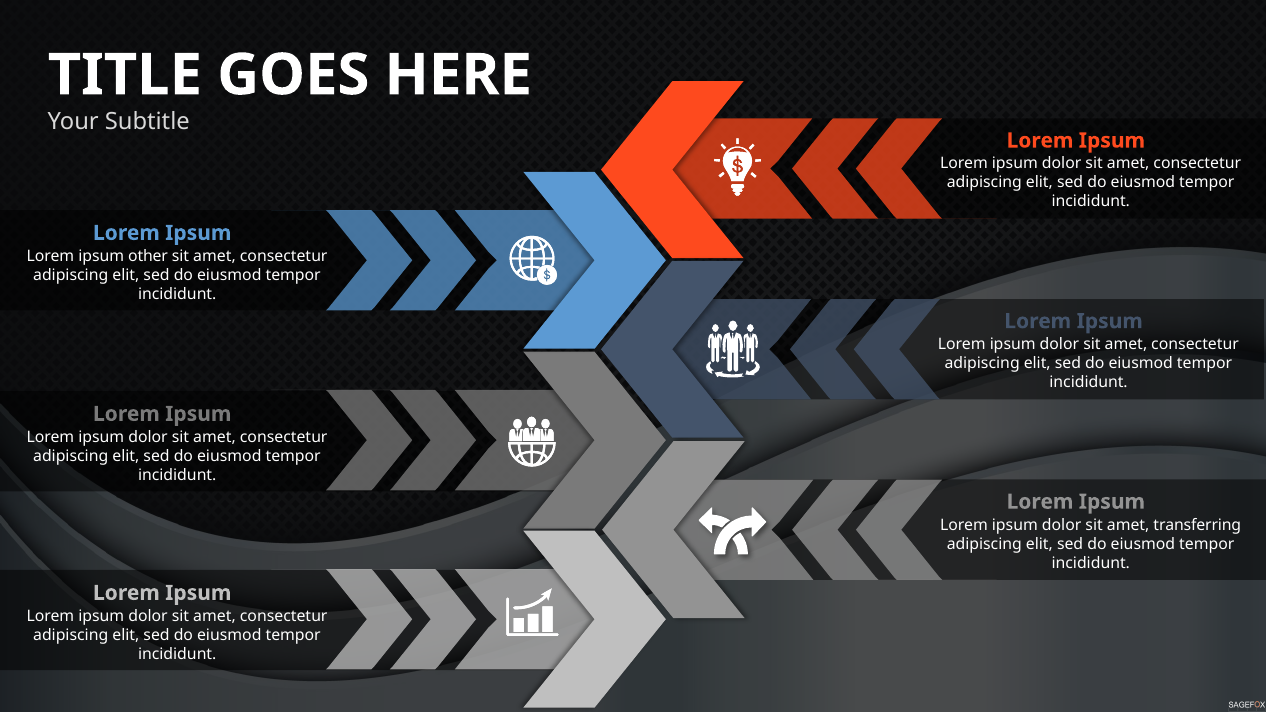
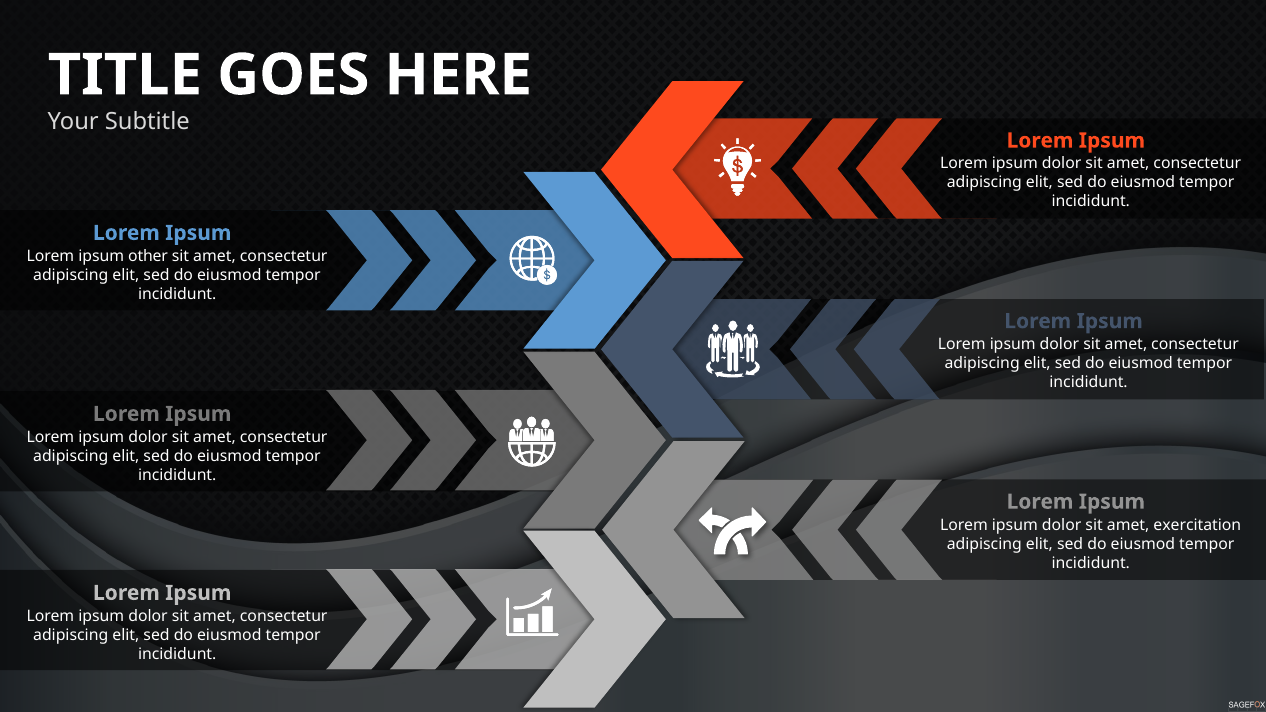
transferring: transferring -> exercitation (1197, 525)
